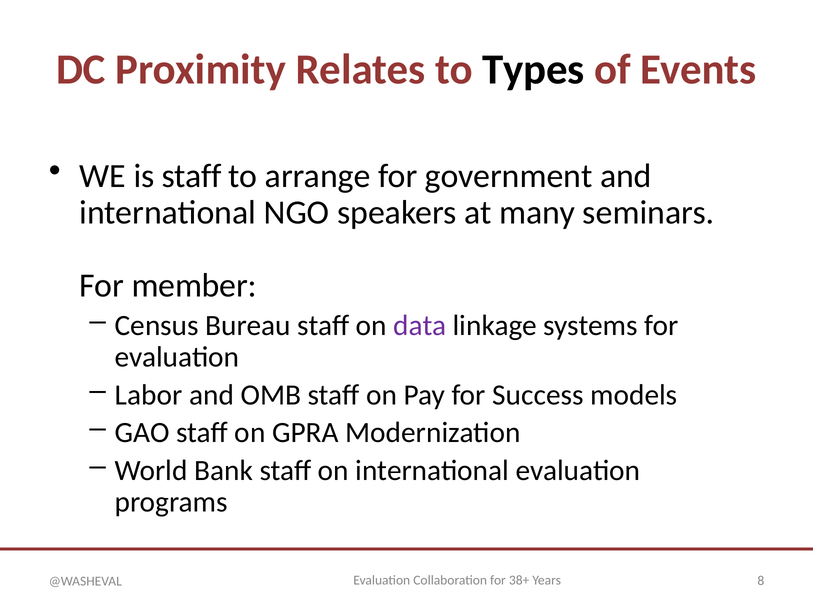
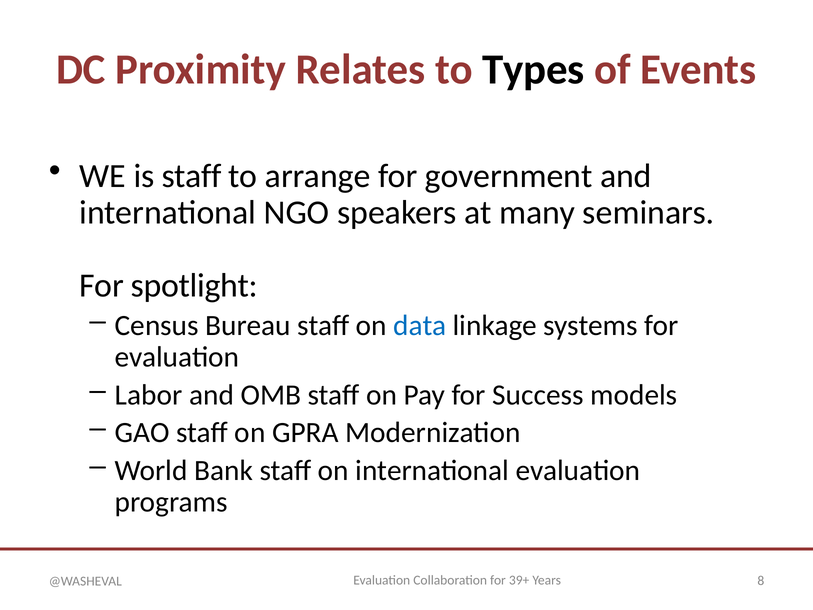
member: member -> spotlight (194, 286)
data colour: purple -> blue (420, 325)
38+: 38+ -> 39+ (519, 580)
